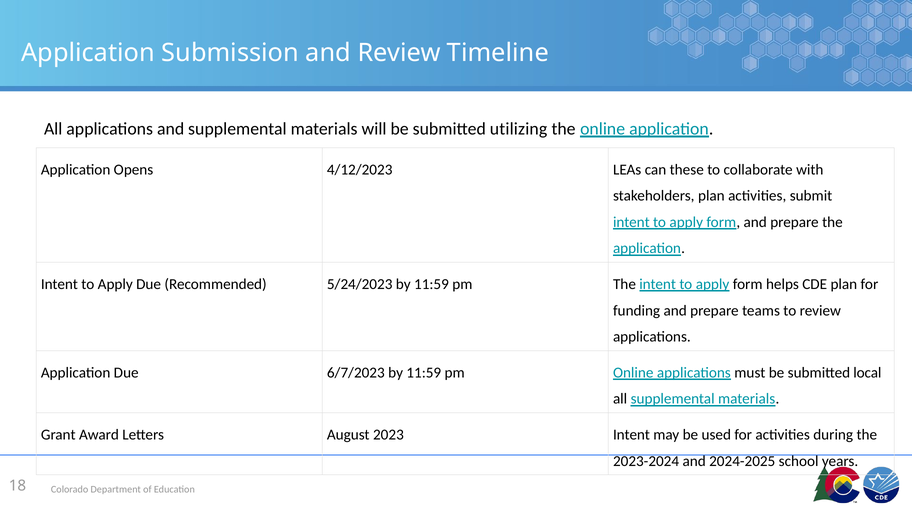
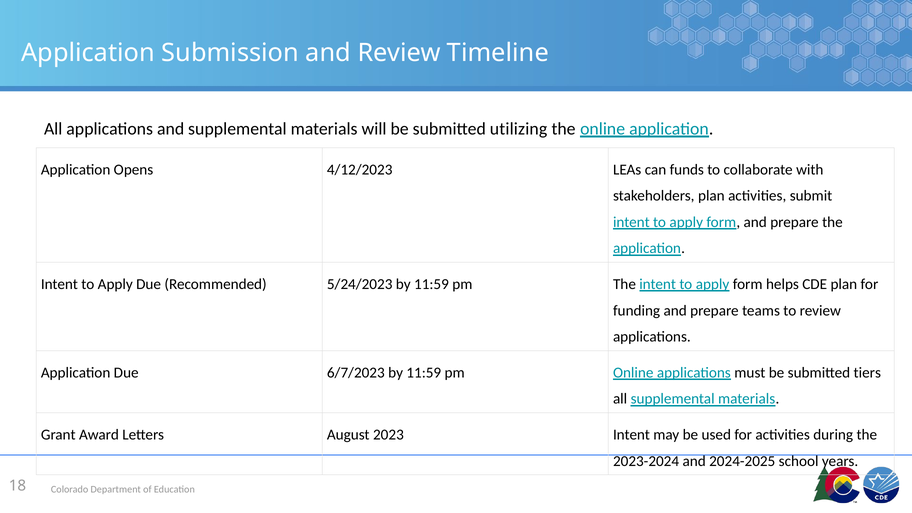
these: these -> funds (687, 170)
local: local -> tiers (867, 373)
